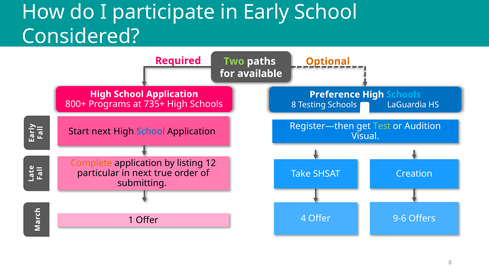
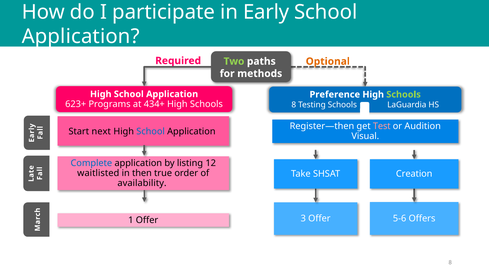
Considered: Considered -> Application (81, 36)
available: available -> methods (260, 74)
Schools colour: light blue -> light green (404, 95)
800+: 800+ -> 623+ (76, 104)
735+: 735+ -> 434+ (154, 104)
Test colour: light green -> pink (382, 126)
Complete colour: orange -> blue (91, 163)
particular: particular -> waitlisted (98, 173)
in next: next -> then (142, 173)
submitting: submitting -> availability (142, 183)
4: 4 -> 3 (303, 219)
9-6: 9-6 -> 5-6 (400, 218)
